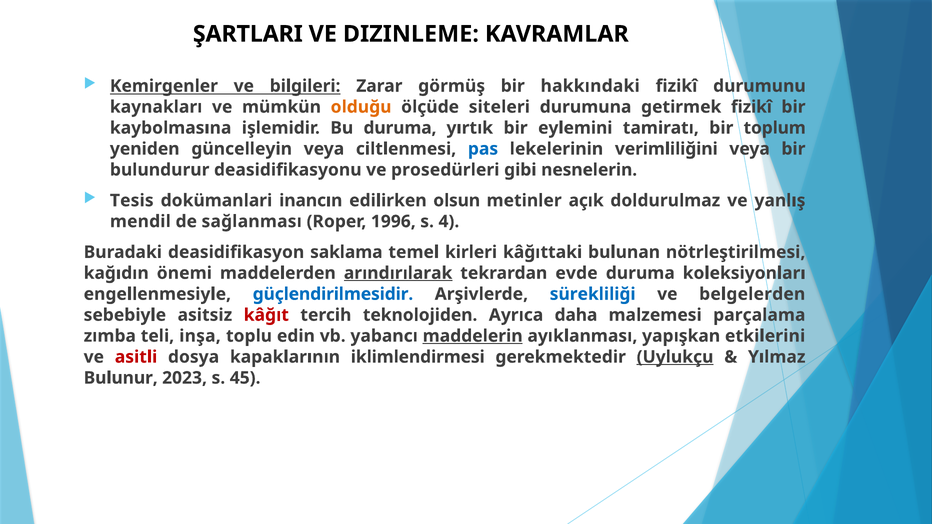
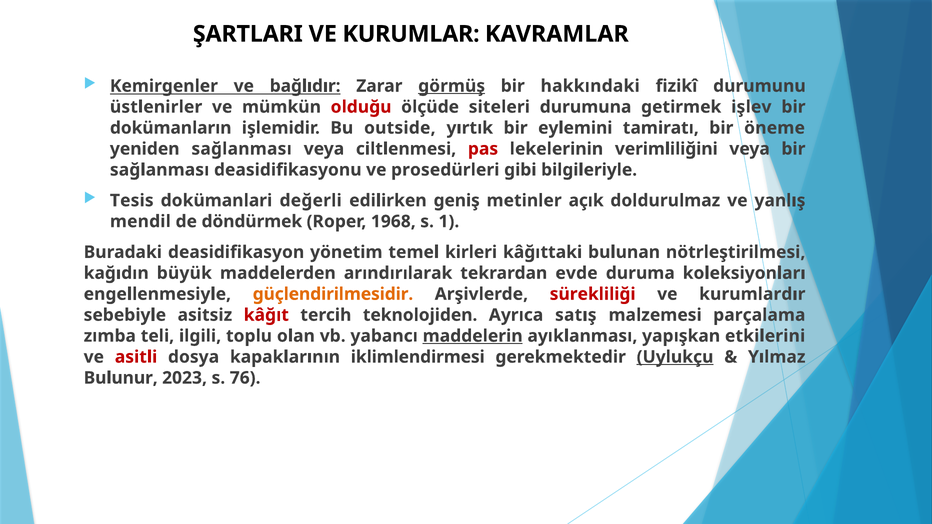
DIZINLEME: DIZINLEME -> KURUMLAR (411, 34)
bilgileri: bilgileri -> bağlıdır (305, 86)
görmüş underline: none -> present (452, 86)
kaynakları: kaynakları -> üstlenirler (156, 107)
olduğu colour: orange -> red (361, 107)
getirmek fizikî: fizikî -> işlev (751, 107)
kaybolmasına: kaybolmasına -> dokümanların (171, 128)
Bu duruma: duruma -> outside (400, 128)
toplum: toplum -> öneme (775, 128)
yeniden güncelleyin: güncelleyin -> sağlanması (242, 149)
pas colour: blue -> red (483, 149)
bulundurur: bulundurur -> sağlanması (160, 170)
nesnelerin: nesnelerin -> bilgileriyle (589, 170)
inancın: inancın -> değerli (311, 201)
olsun: olsun -> geniş (457, 201)
sağlanması: sağlanması -> döndürmek (252, 222)
1996: 1996 -> 1968 (393, 222)
4: 4 -> 1 (449, 222)
saklama: saklama -> yönetim (346, 252)
önemi: önemi -> büyük (184, 273)
arındırılarak underline: present -> none (398, 273)
güçlendirilmesidir colour: blue -> orange (333, 294)
sürekliliği colour: blue -> red (593, 294)
belgelerden: belgelerden -> kurumlardır (752, 294)
daha: daha -> satış (576, 315)
inşa: inşa -> ilgili (200, 336)
edin: edin -> olan (296, 336)
45: 45 -> 76 (245, 378)
